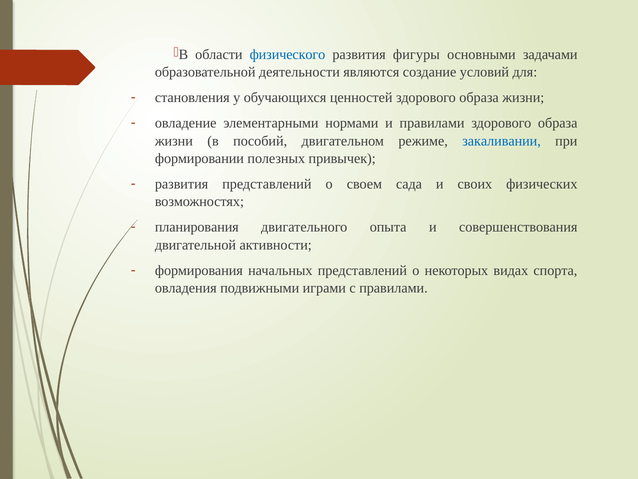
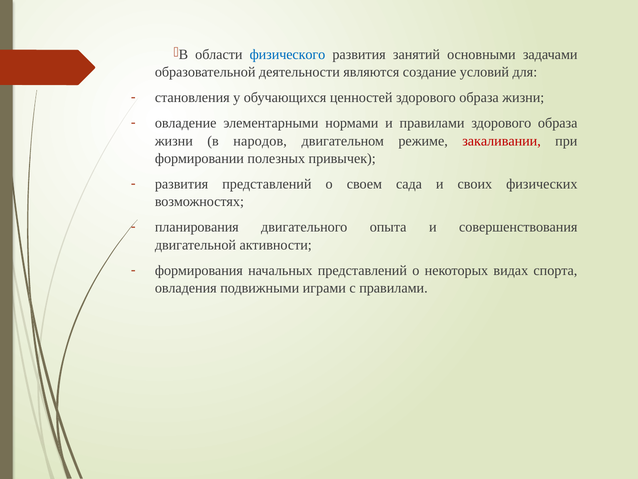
фигуры: фигуры -> занятий (416, 55)
пособий: пособий -> народов (260, 141)
закаливании colour: blue -> red (502, 141)
